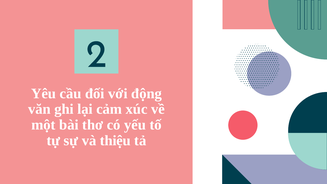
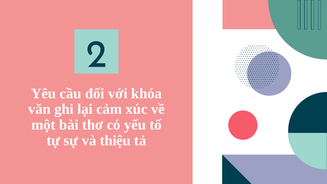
động: động -> khóa (147, 93)
